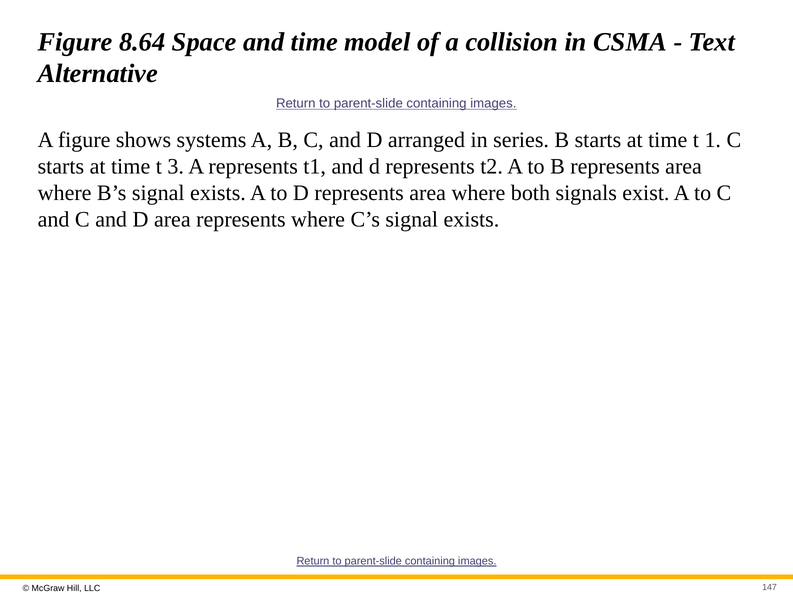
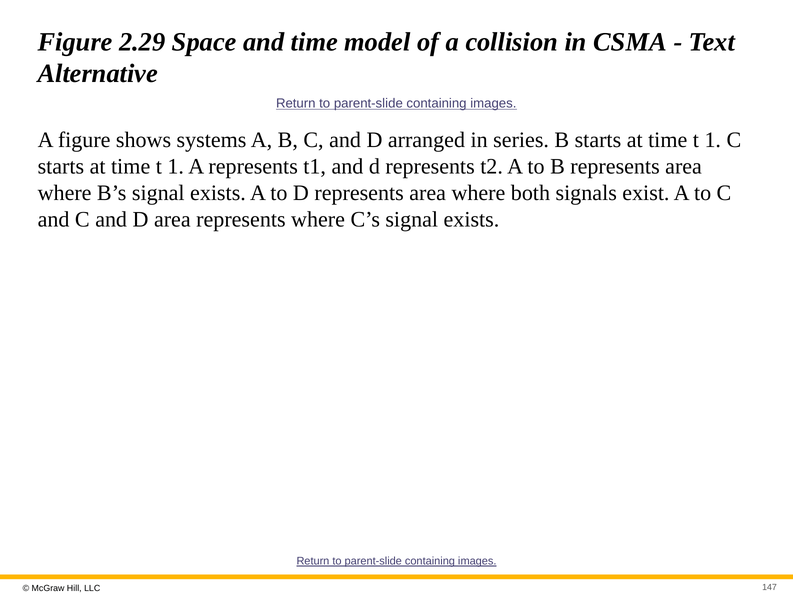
8.64: 8.64 -> 2.29 (142, 42)
3: 3 -> 1 (176, 166)
